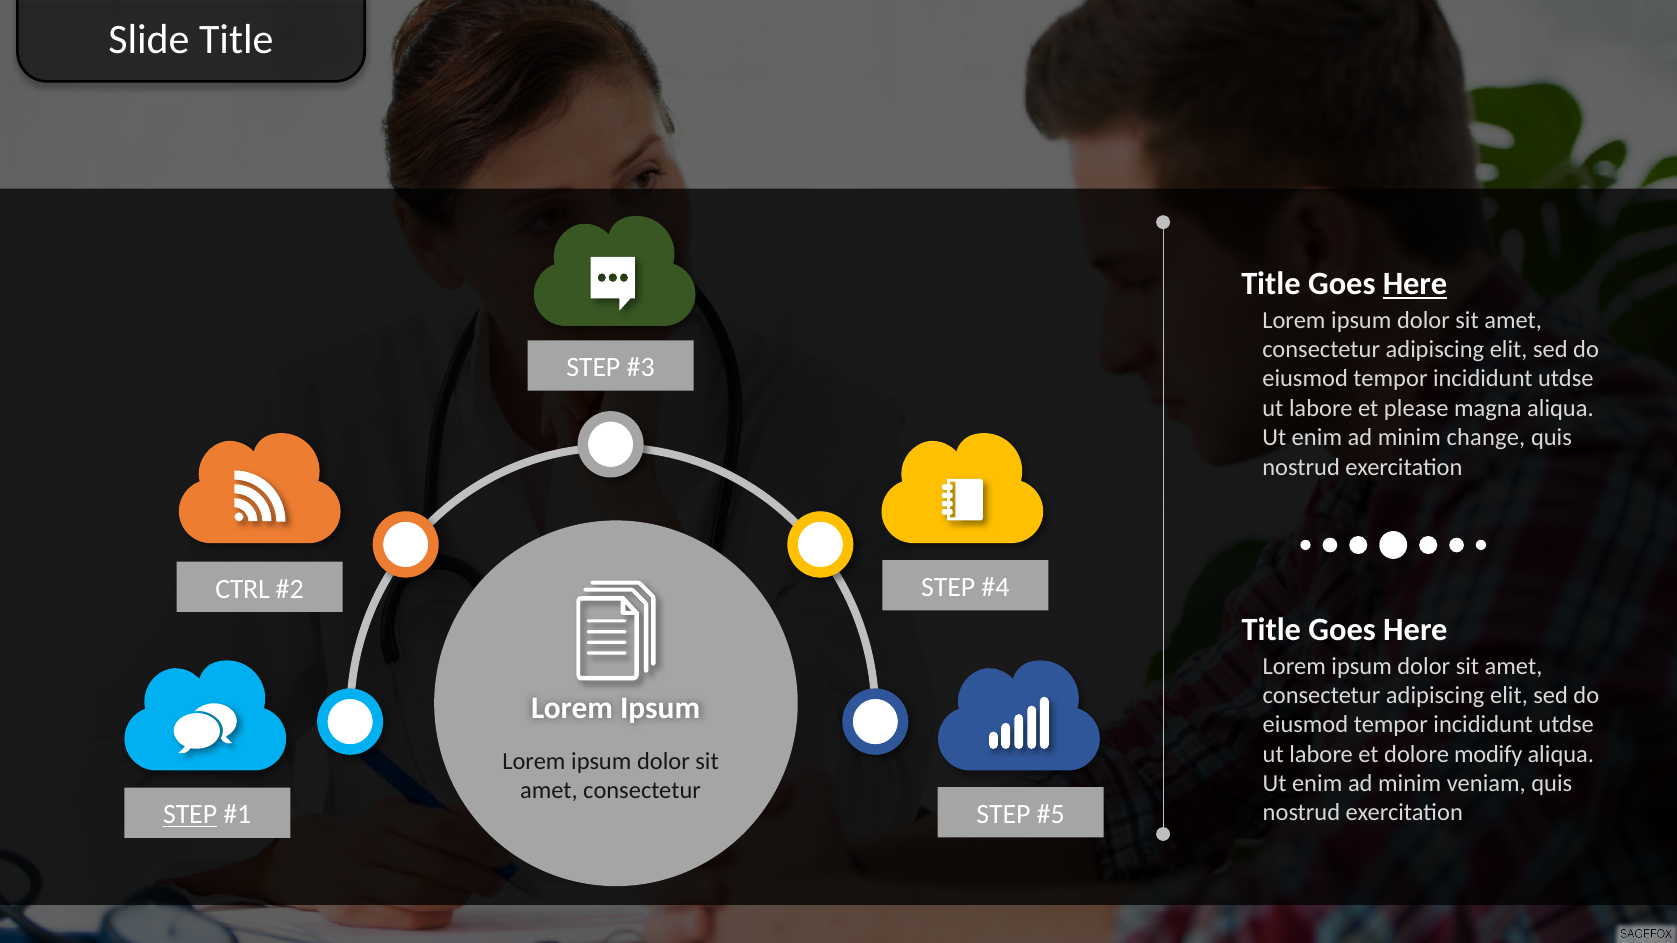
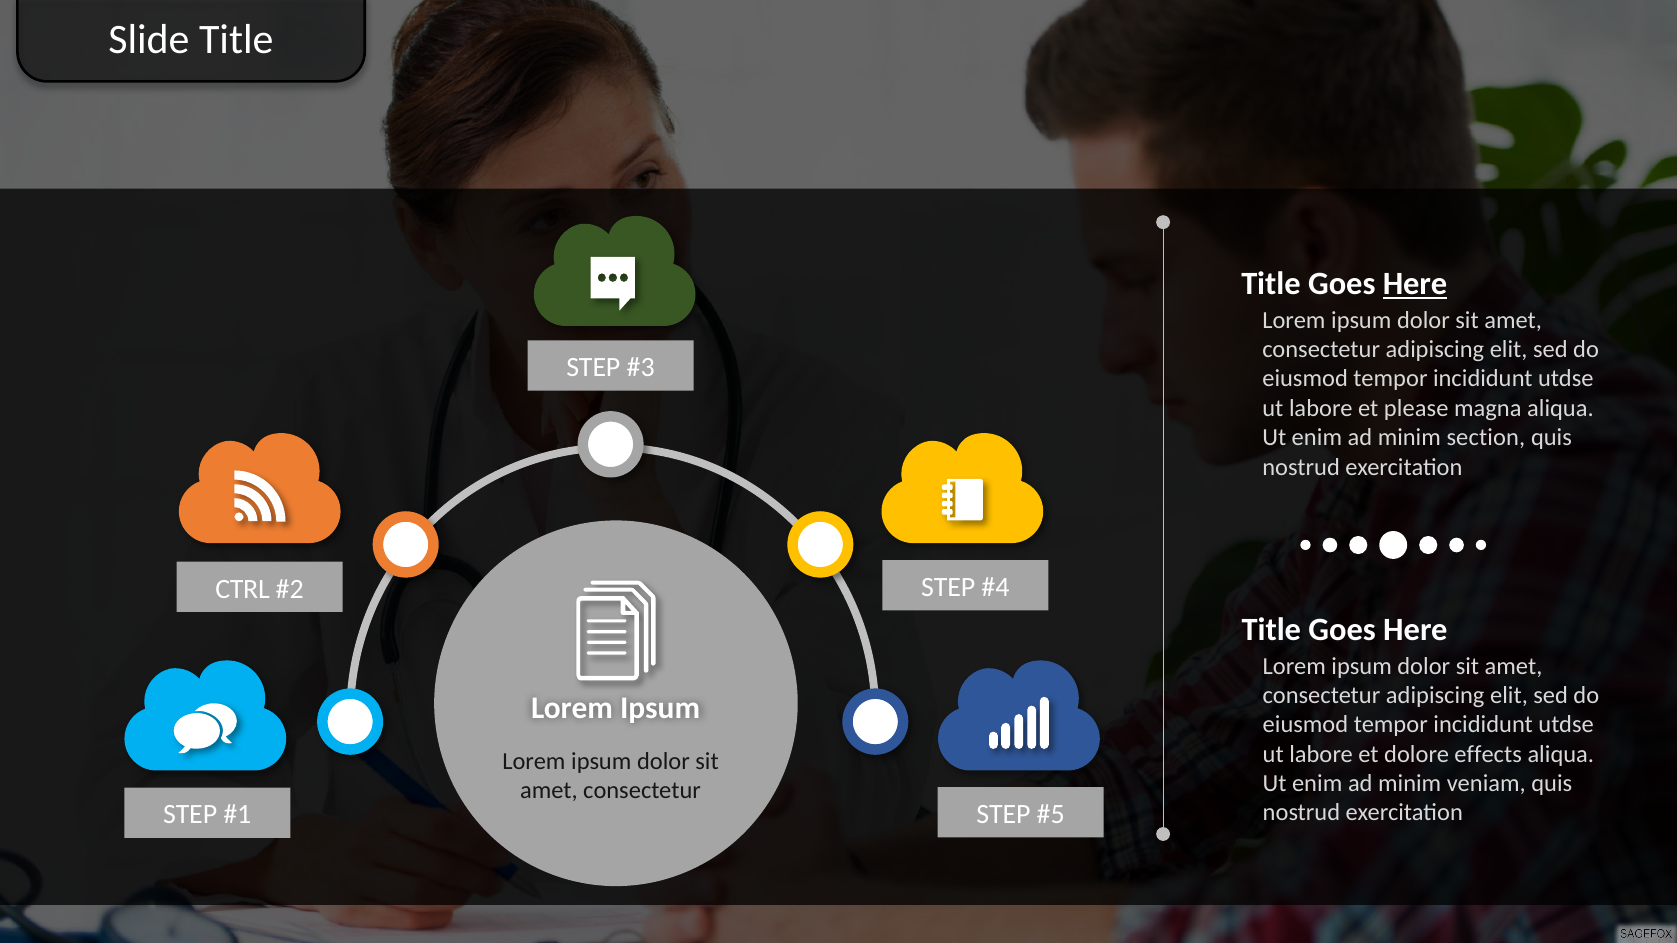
change: change -> section (1486, 438)
modify: modify -> effects (1488, 754)
STEP underline: present -> none (190, 815)
